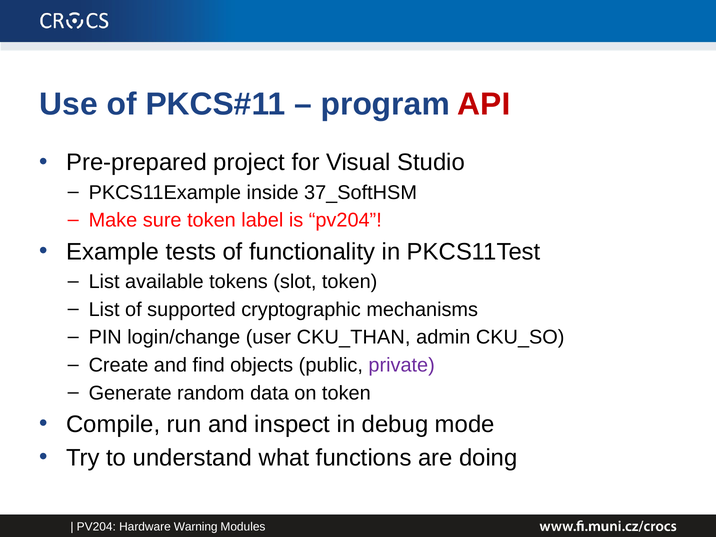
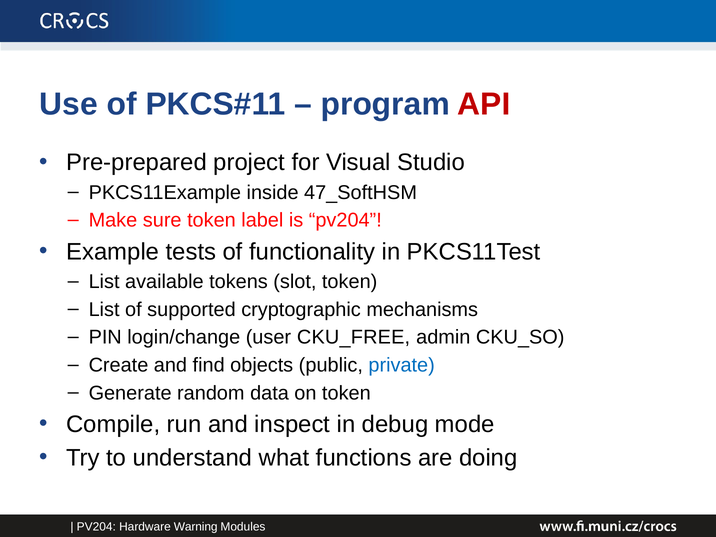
37_SoftHSM: 37_SoftHSM -> 47_SoftHSM (361, 193)
CKU_THAN: CKU_THAN -> CKU_FREE (354, 337)
private colour: purple -> blue (402, 365)
